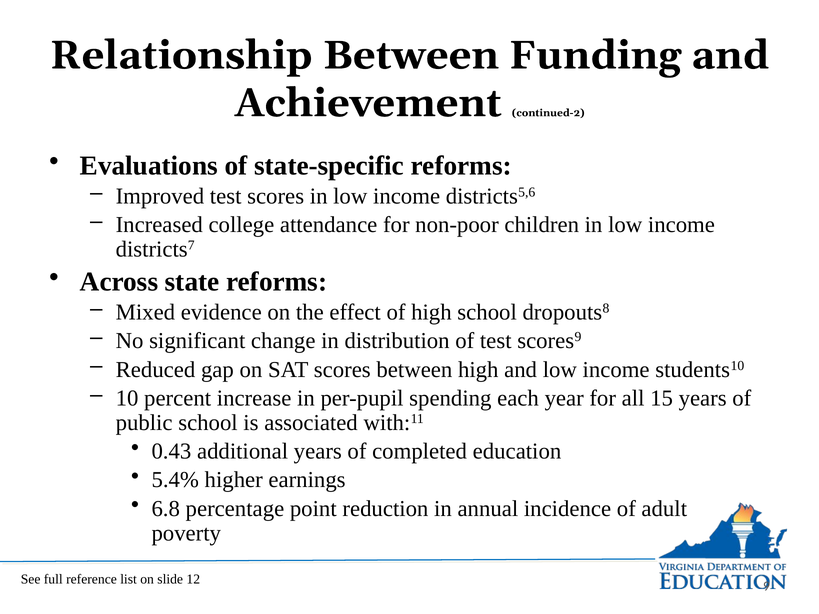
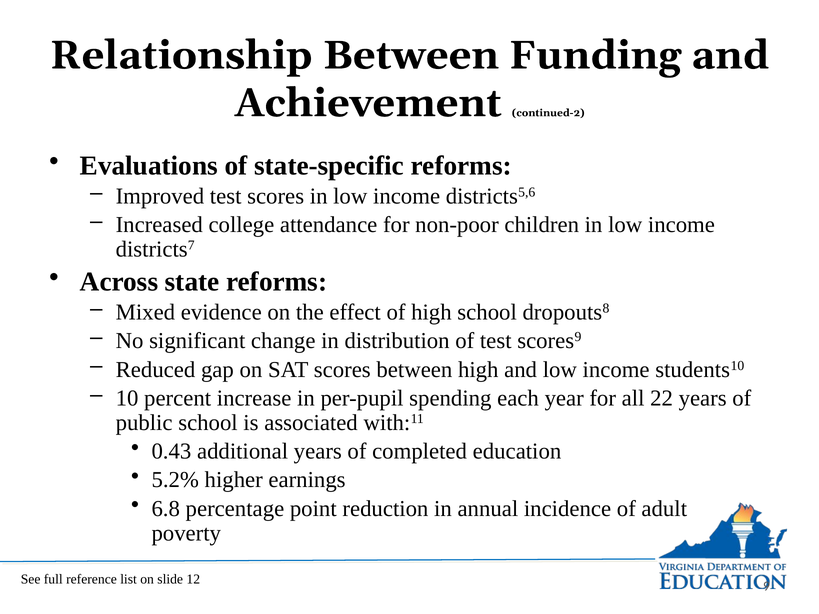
15: 15 -> 22 (662, 398)
5.4%: 5.4% -> 5.2% (175, 480)
